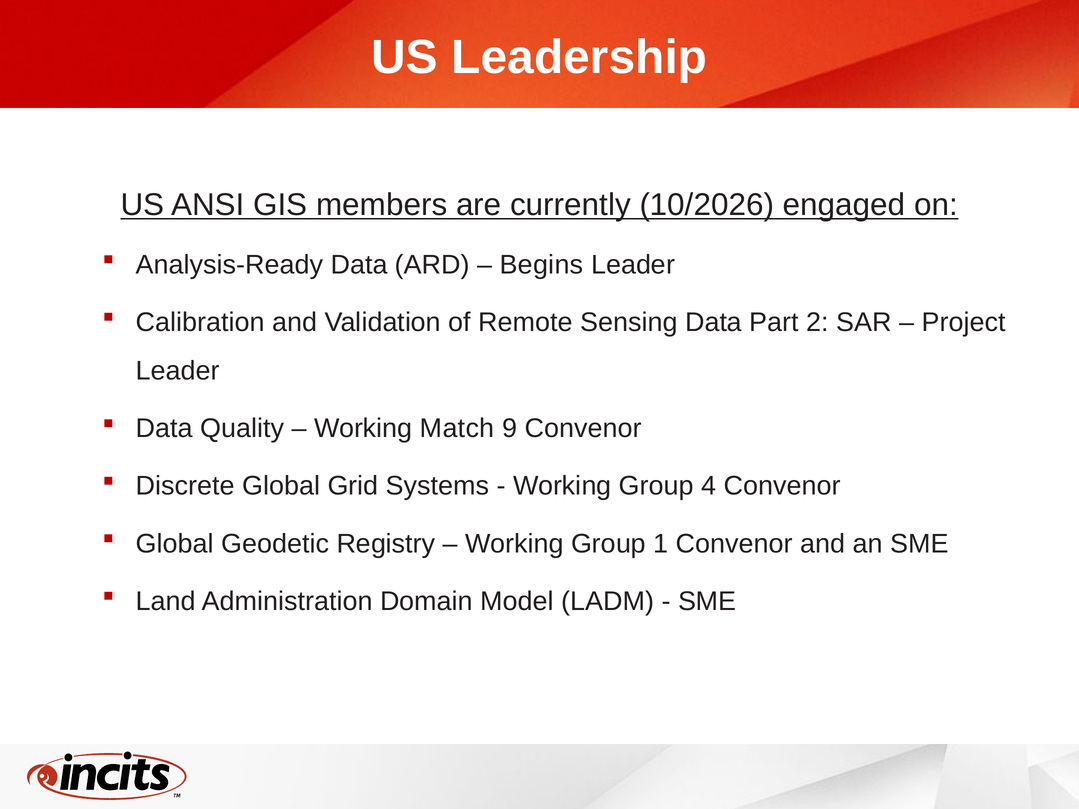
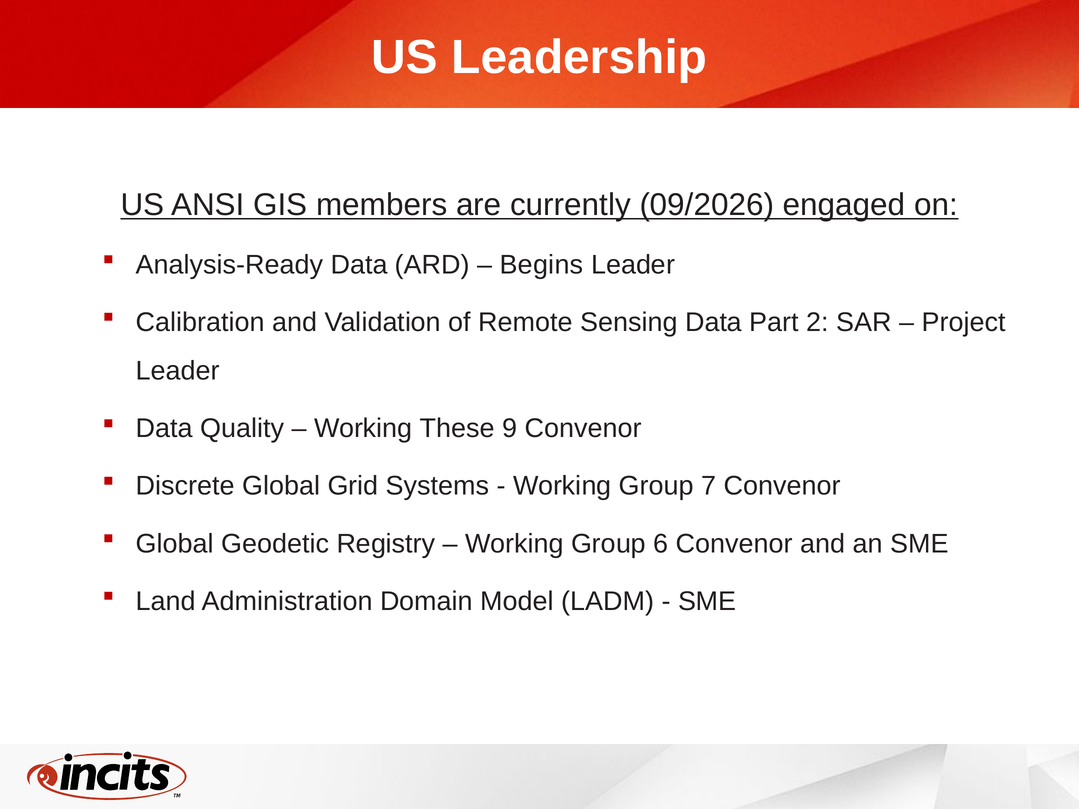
10/2026: 10/2026 -> 09/2026 (707, 205)
Match: Match -> These (457, 429)
4: 4 -> 7 (709, 486)
1: 1 -> 6 (661, 544)
